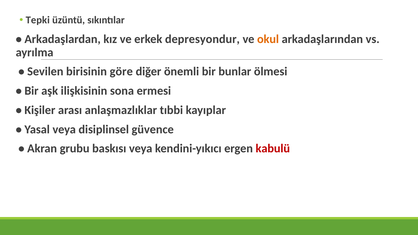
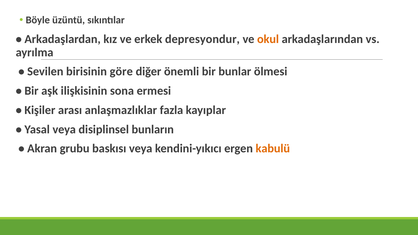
Tepki: Tepki -> Böyle (38, 20)
tıbbi: tıbbi -> fazla (171, 110)
güvence: güvence -> bunların (153, 129)
kabulü colour: red -> orange (273, 149)
